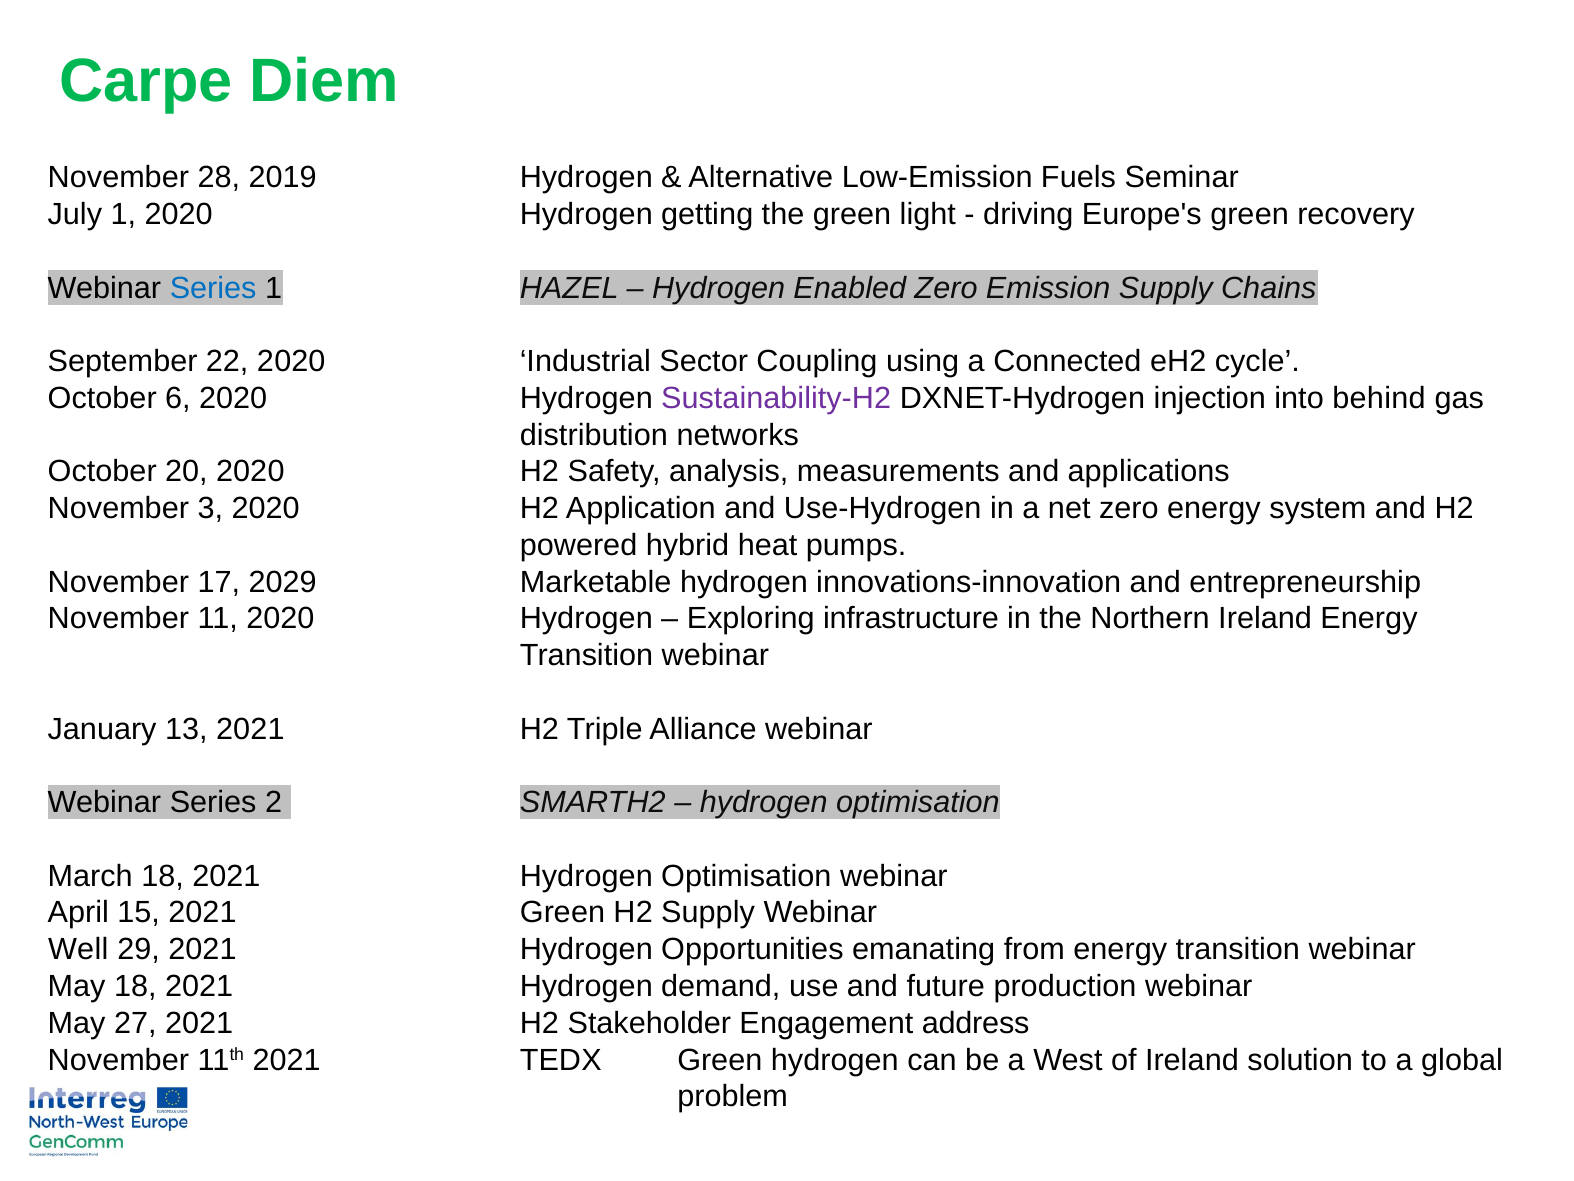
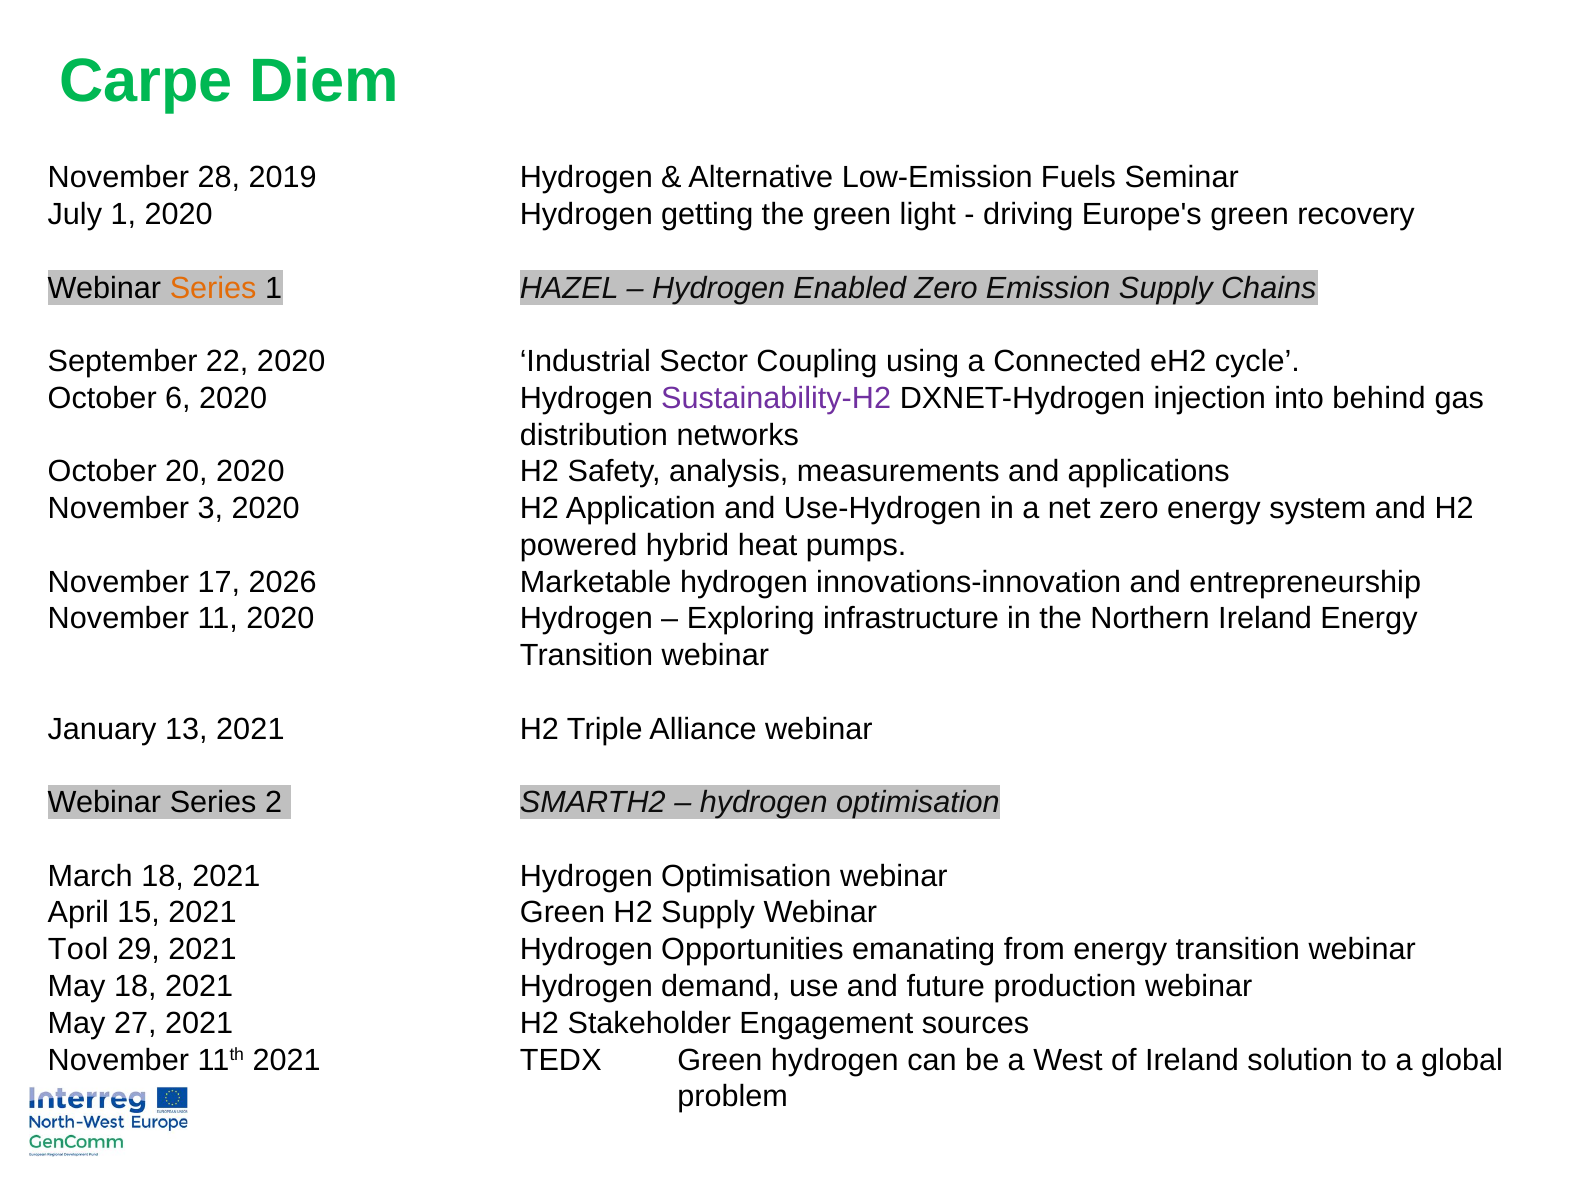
Series colour: blue -> orange (213, 288)
2029: 2029 -> 2026 (283, 582)
Well: Well -> Tool (78, 949)
address: address -> sources (975, 1023)
